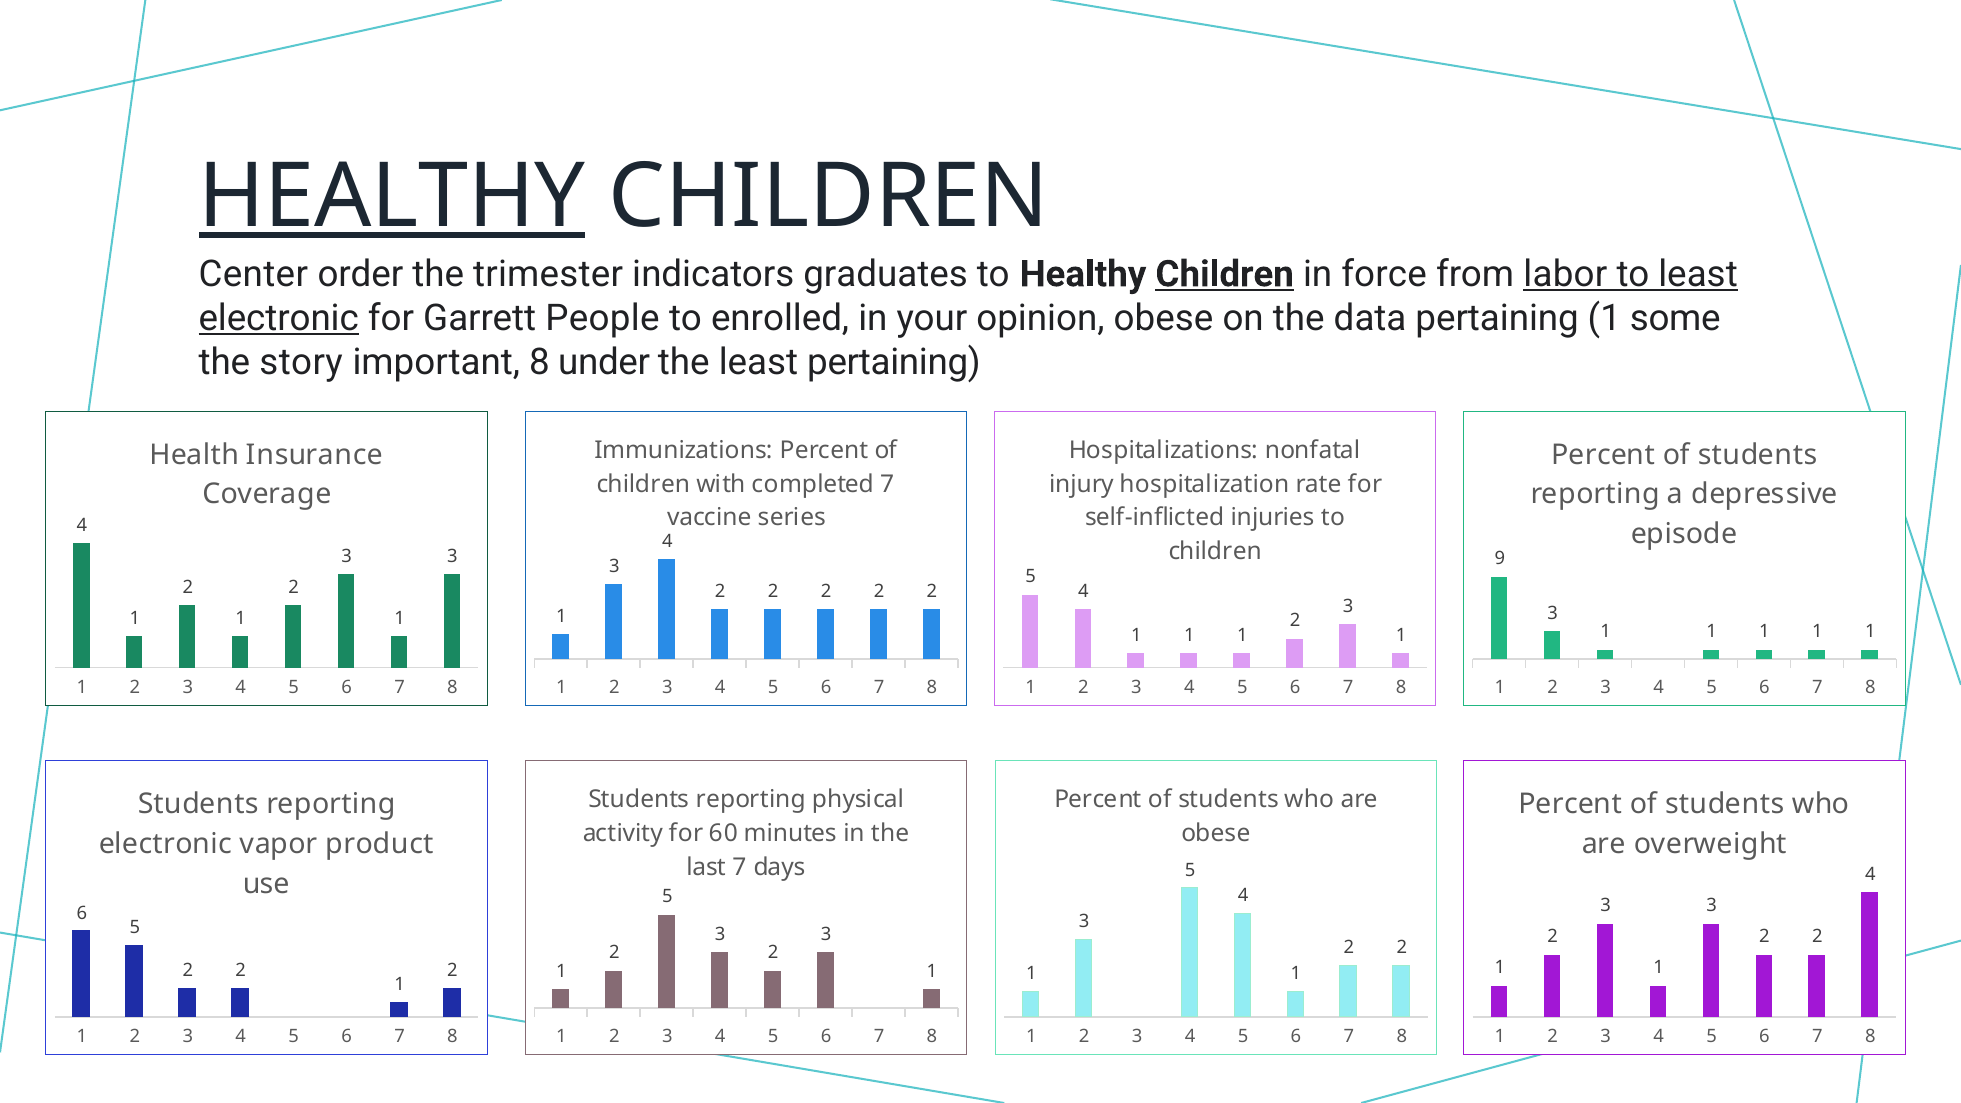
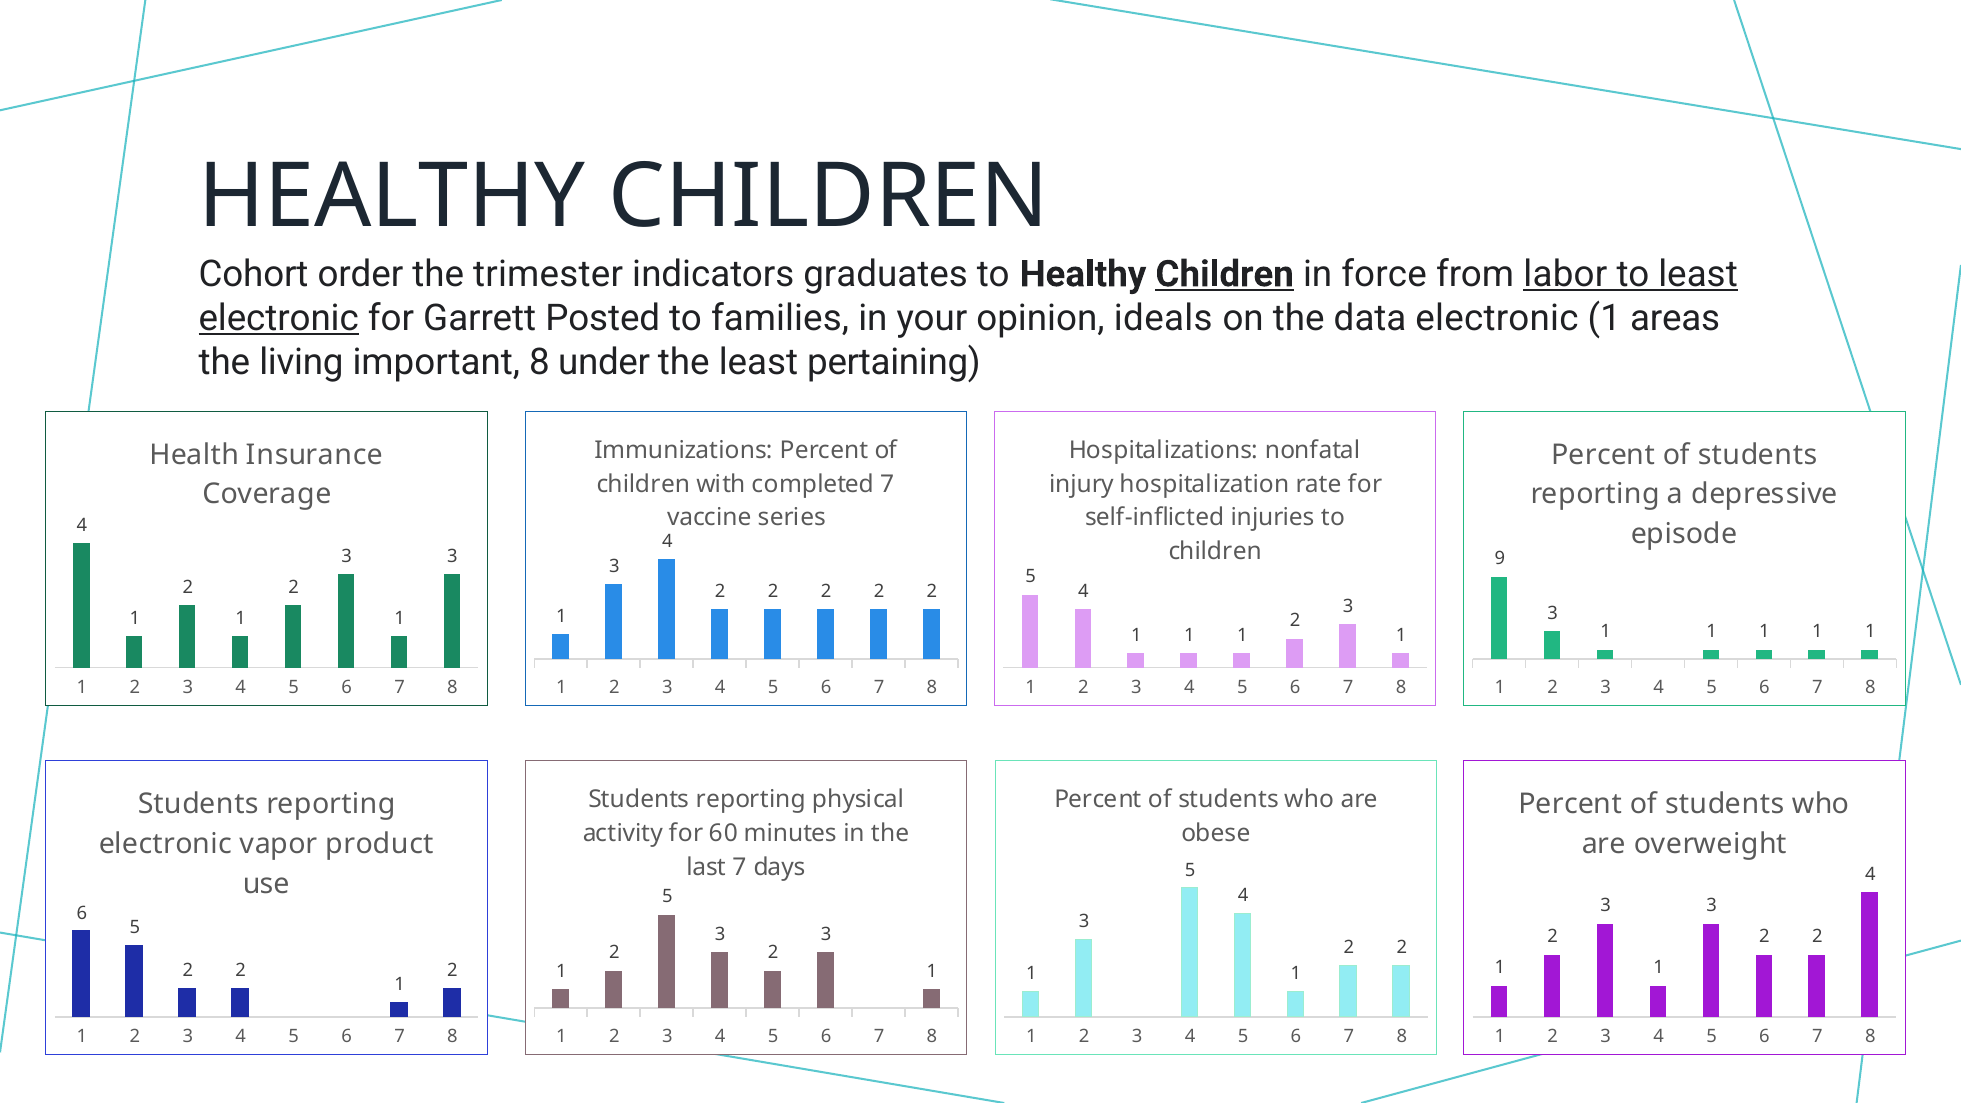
HEALTHY underline: present -> none (392, 196)
Center: Center -> Cohort (254, 274)
People: People -> Posted (603, 318)
enrolled: enrolled -> families (780, 318)
opinion obese: obese -> ideals (1163, 318)
data pertaining: pertaining -> electronic (1497, 318)
some: some -> areas (1675, 318)
story: story -> living (301, 362)
